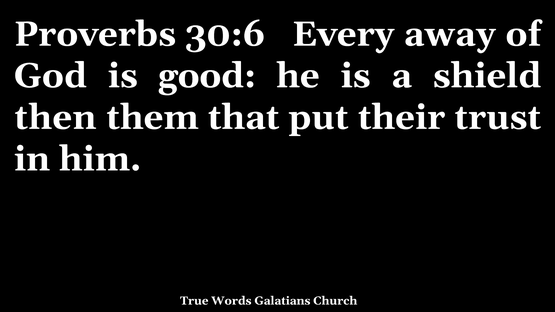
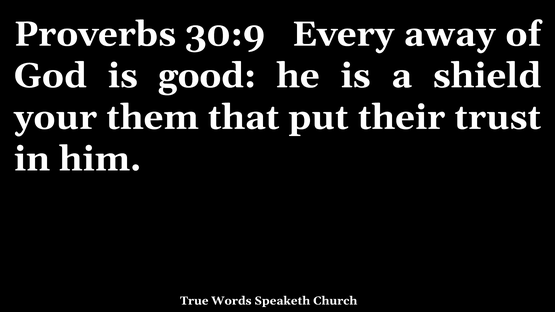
30:6: 30:6 -> 30:9 (225, 34)
then: then -> your (56, 117)
Galatians: Galatians -> Speaketh (282, 301)
